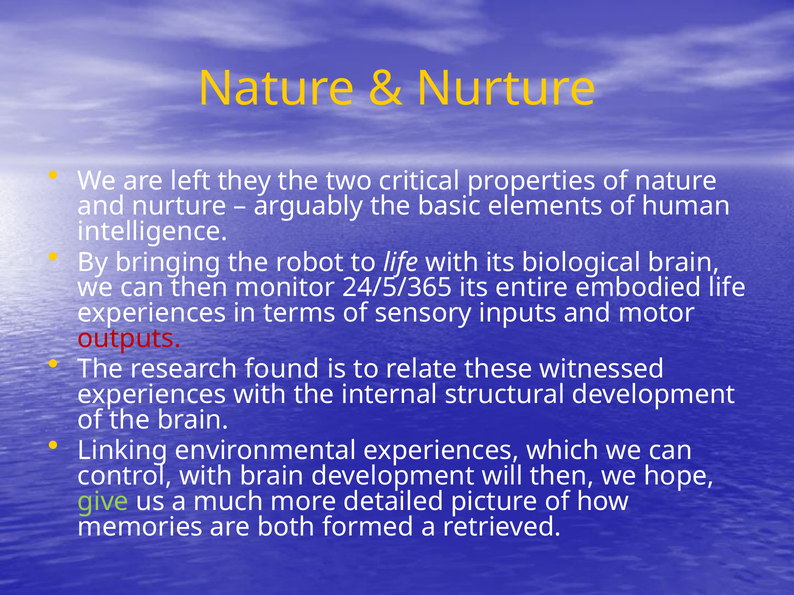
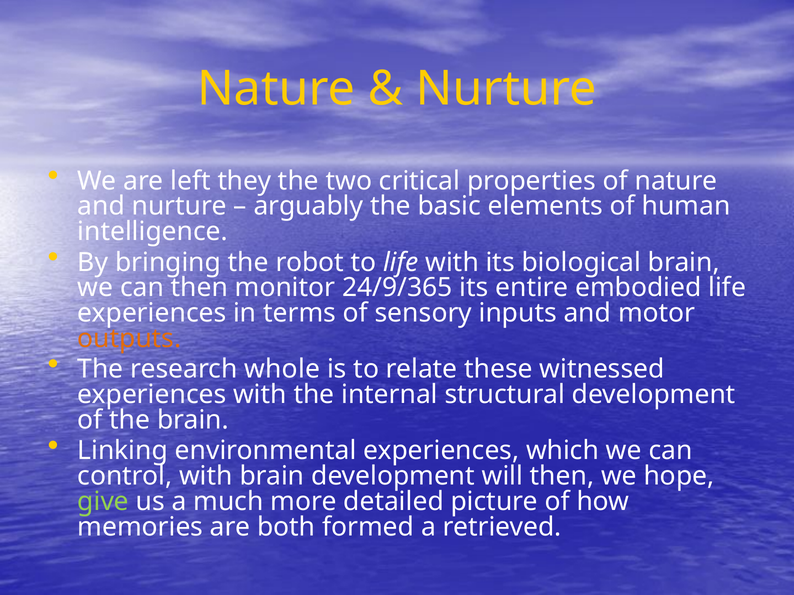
24/5/365: 24/5/365 -> 24/9/365 (397, 288)
outputs colour: red -> orange (129, 339)
found: found -> whole (282, 369)
